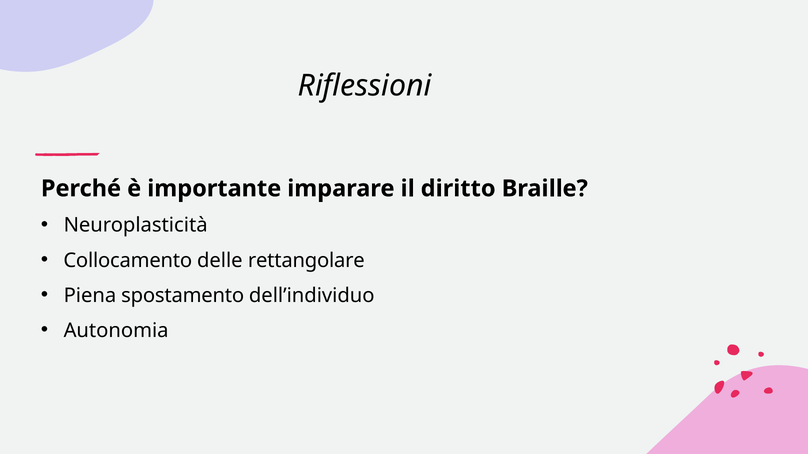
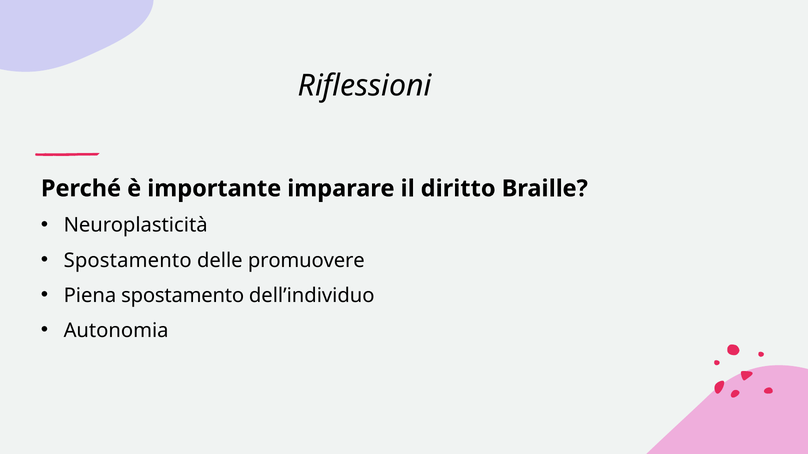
Collocamento: Collocamento -> Spostamento (128, 261)
rettangolare: rettangolare -> promuovere (306, 261)
